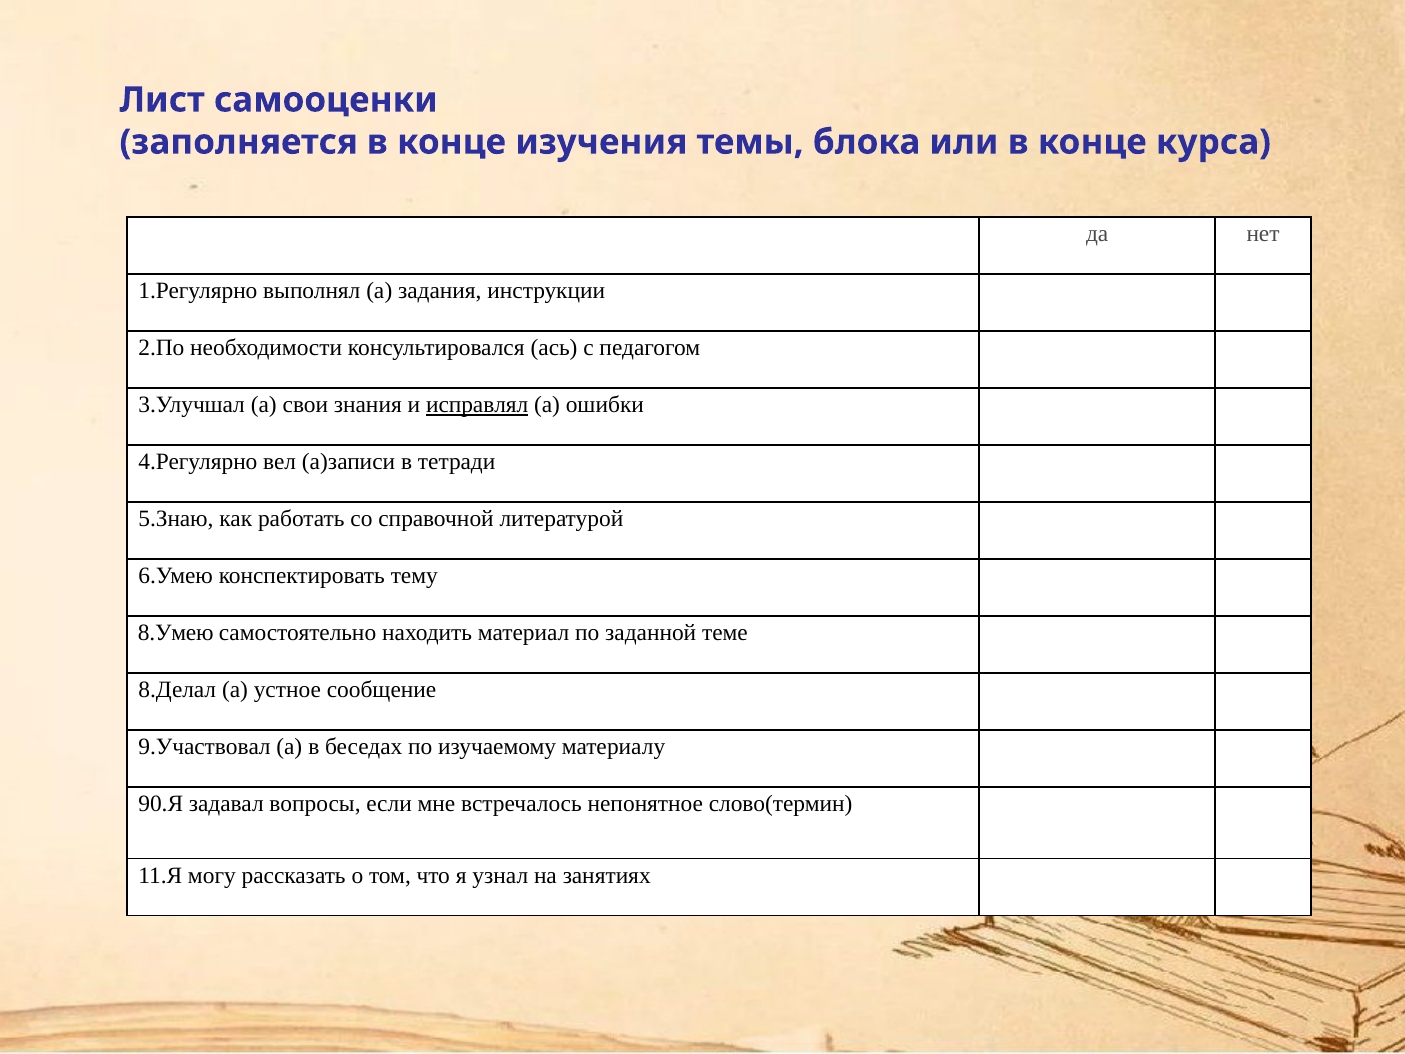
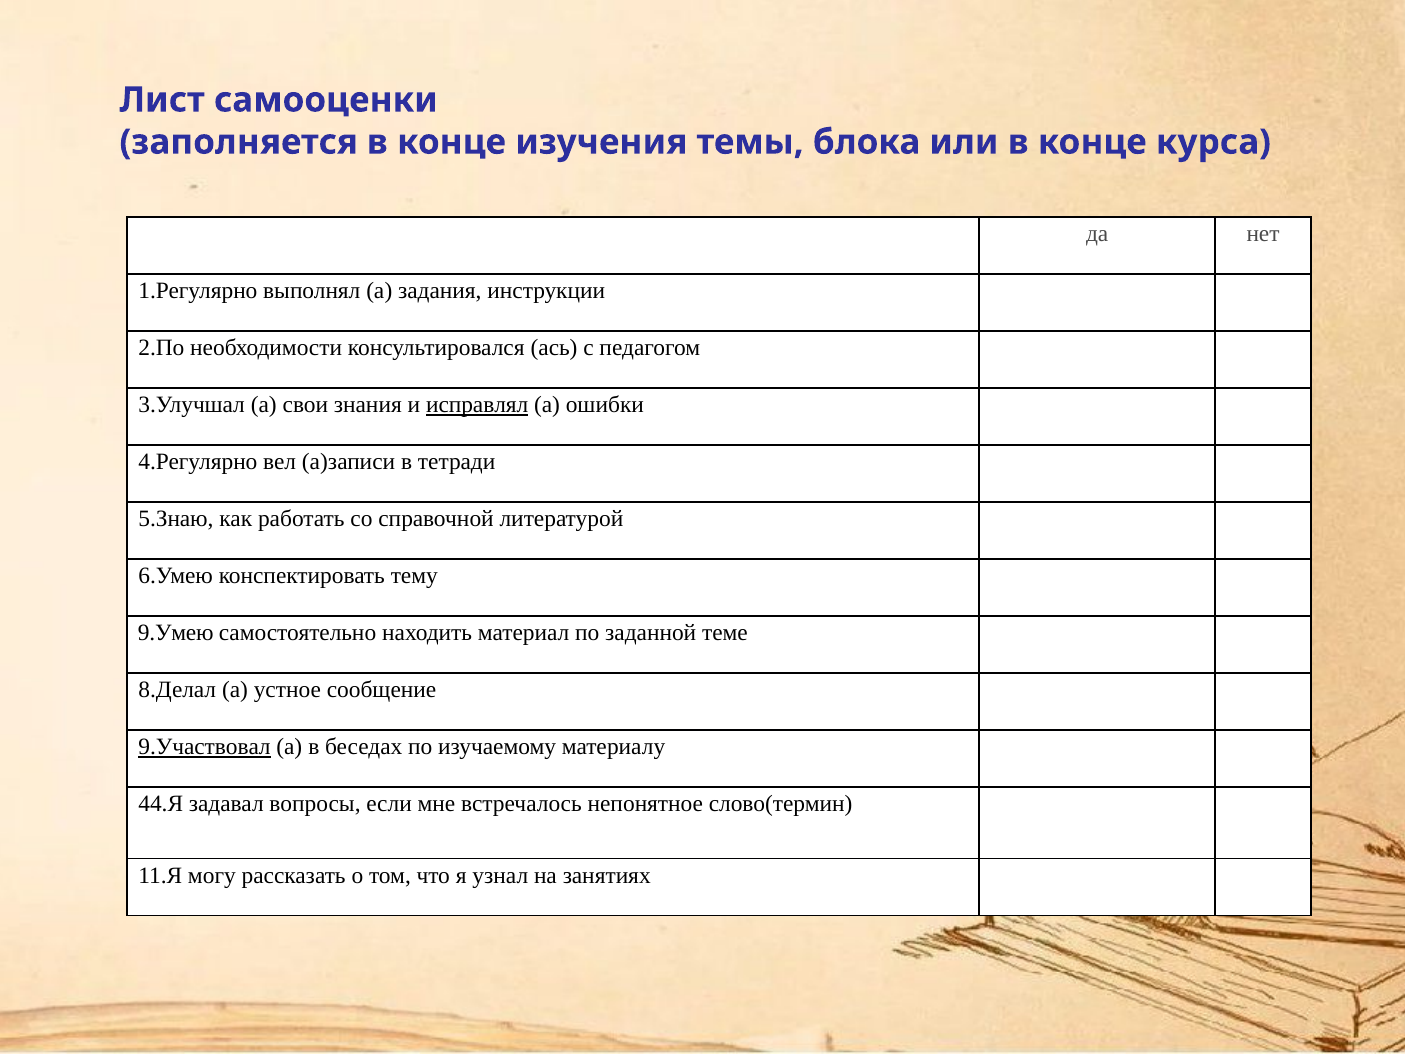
8.Умею: 8.Умею -> 9.Умею (176, 633)
9.Участвовал underline: none -> present (204, 747)
90.Я: 90.Я -> 44.Я (161, 804)
